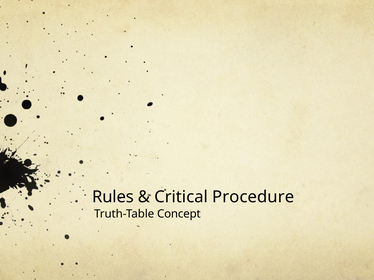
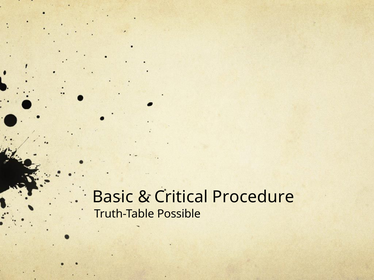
Rules: Rules -> Basic (113, 197)
Concept: Concept -> Possible (179, 214)
